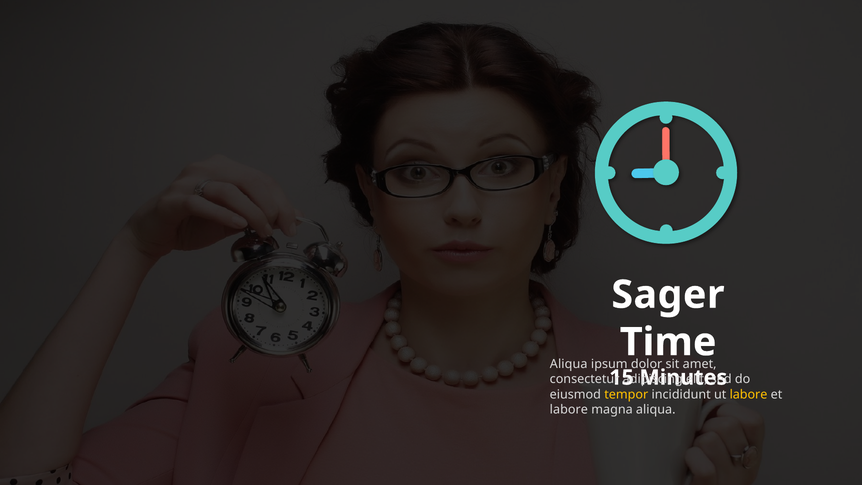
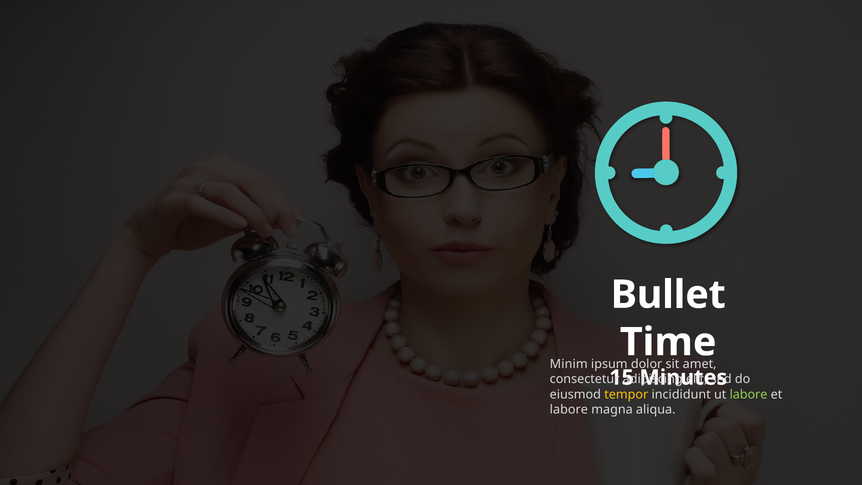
Sager: Sager -> Bullet (668, 295)
Aliqua: Aliqua -> Minim (569, 364)
labore colour: yellow -> light green (749, 394)
